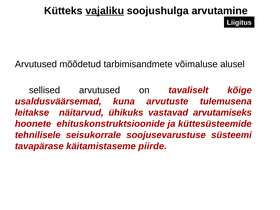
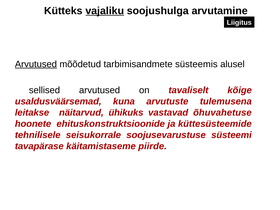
Arvutused underline: none -> present (36, 64)
võimaluse: võimaluse -> süsteemis (196, 64)
arvutamiseks: arvutamiseks -> õhuvahetuse (222, 113)
